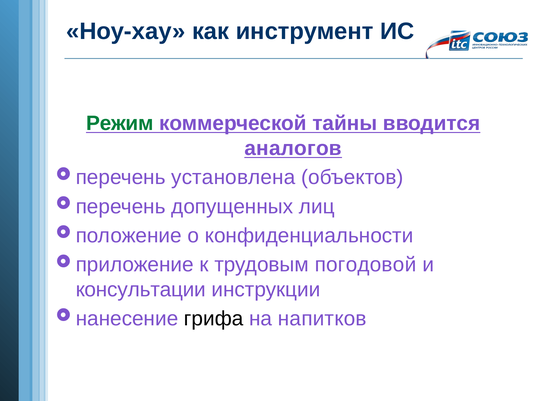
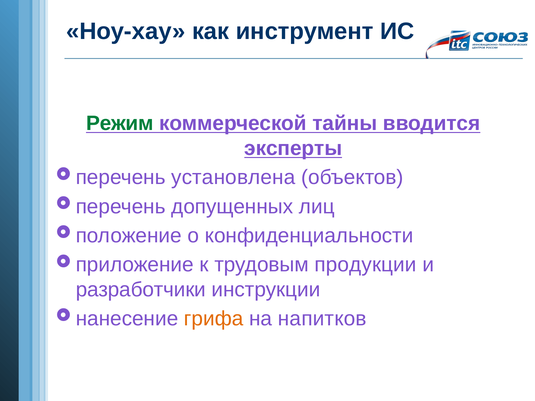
аналогов: аналогов -> эксперты (293, 148)
погодовой: погодовой -> продукции (366, 265)
консультации: консультации -> разработчики (141, 290)
грифа colour: black -> orange (214, 319)
